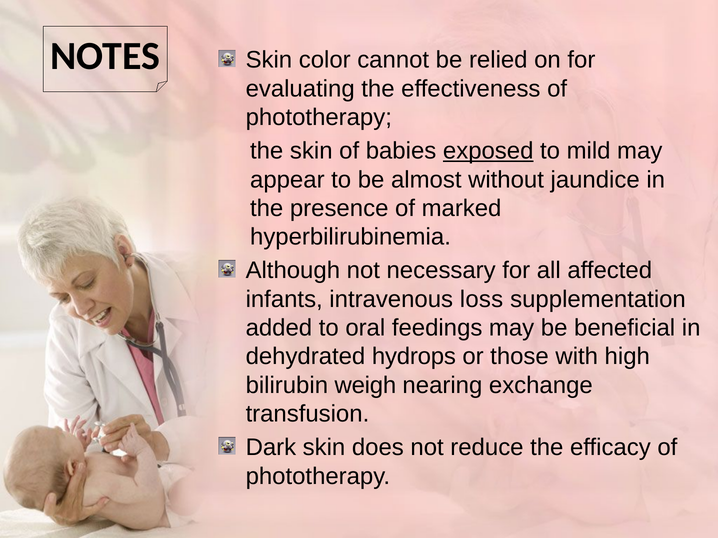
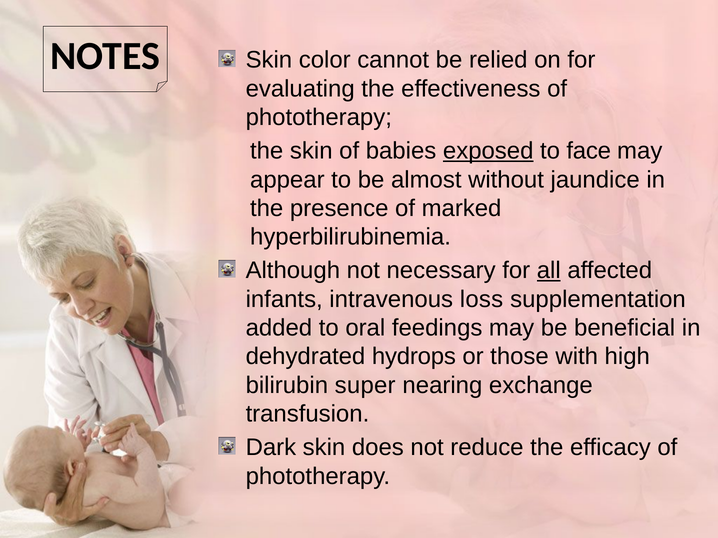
mild: mild -> face (589, 151)
all underline: none -> present (549, 271)
weigh: weigh -> super (365, 386)
